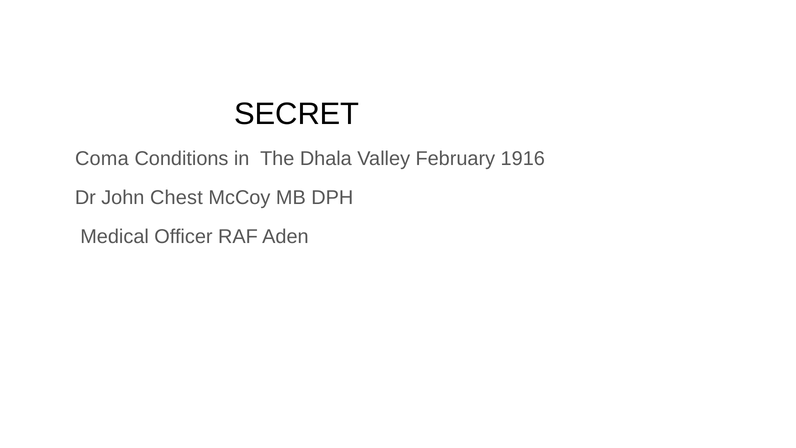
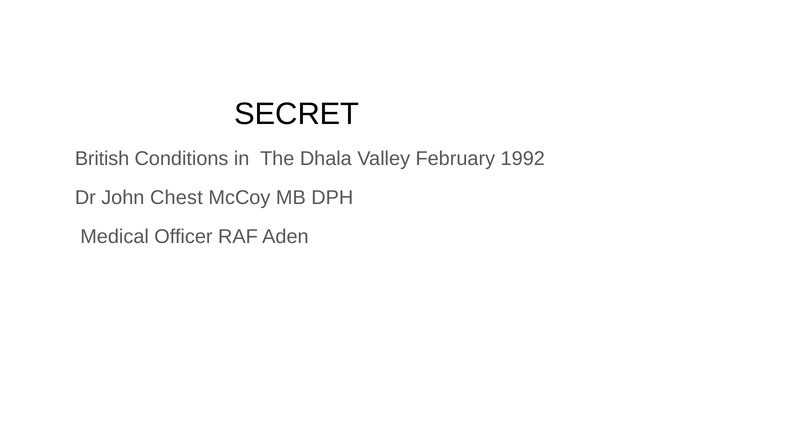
Coma: Coma -> British (102, 159)
1916: 1916 -> 1992 (523, 159)
